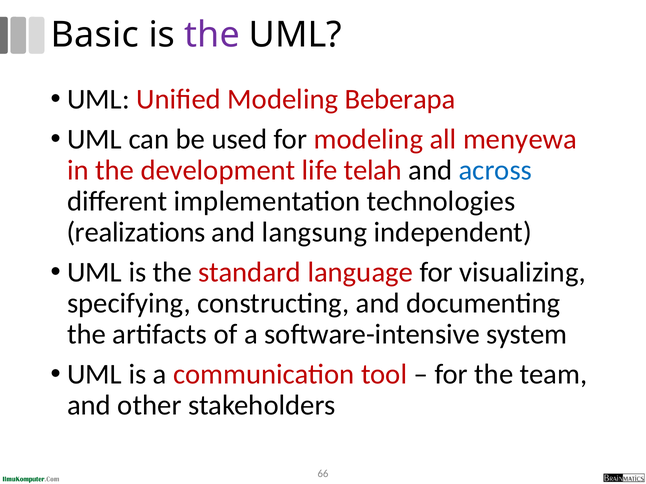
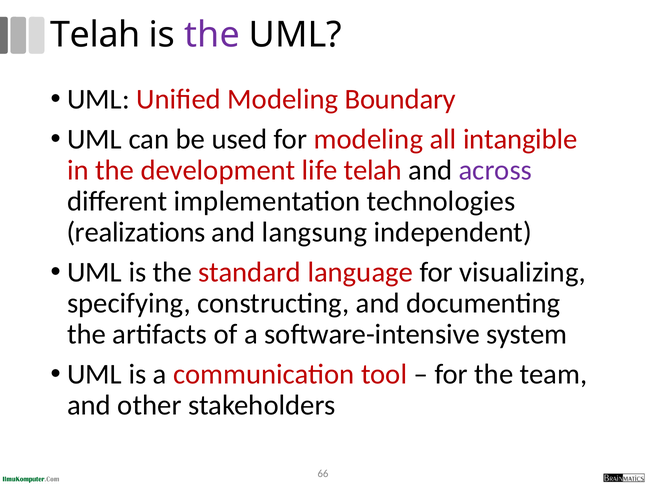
Basic: Basic -> Telah (95, 35)
Beberapa: Beberapa -> Boundary (400, 99)
menyewa: menyewa -> intangible (520, 139)
across colour: blue -> purple (495, 170)
